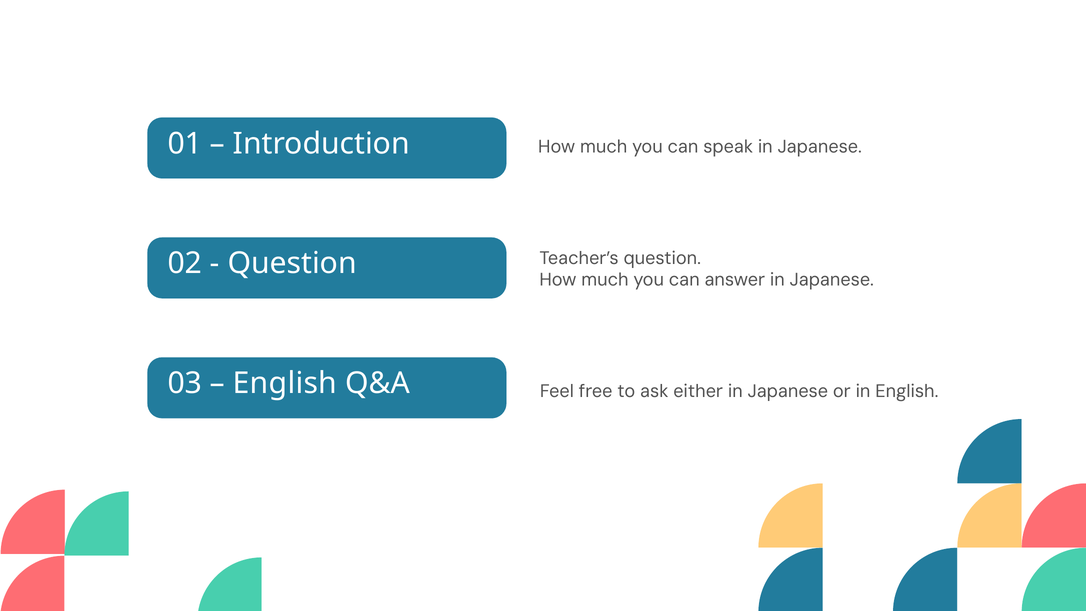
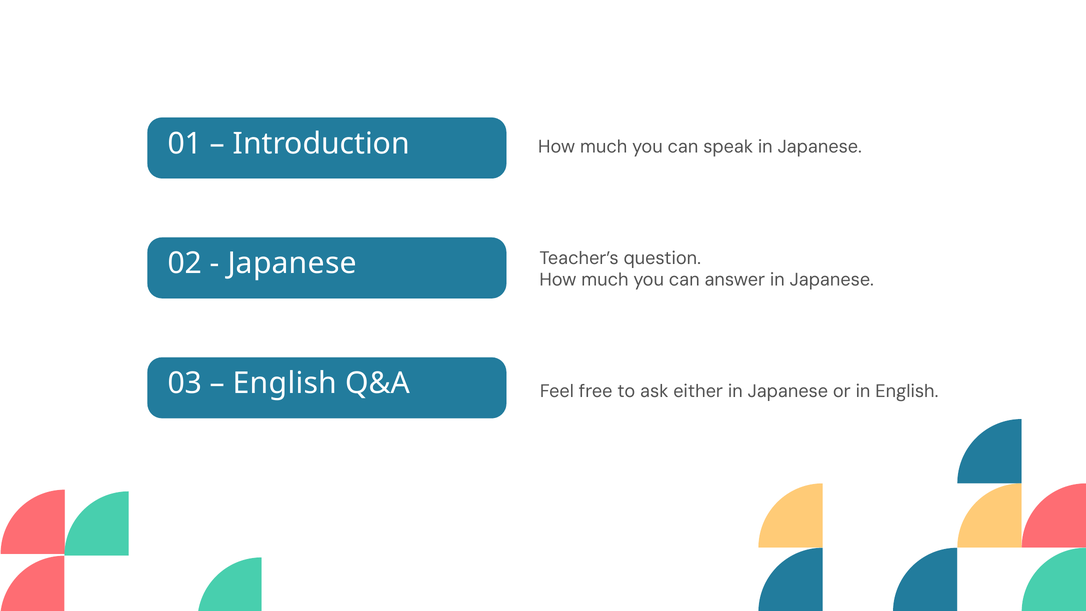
Question: Question -> Japanese (292, 263)
